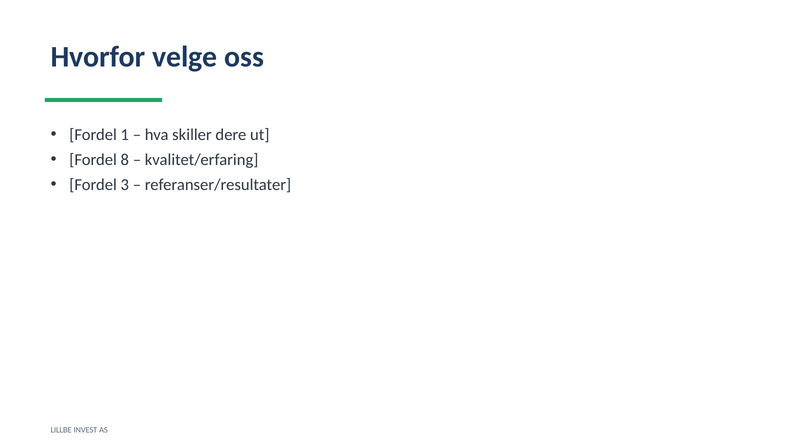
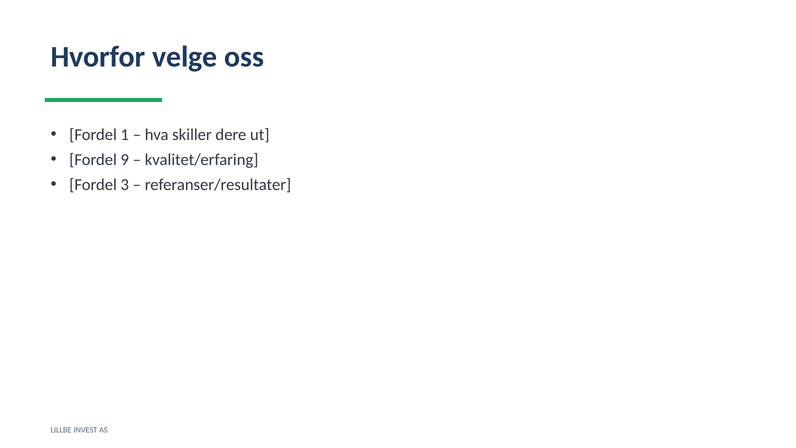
8: 8 -> 9 (125, 160)
